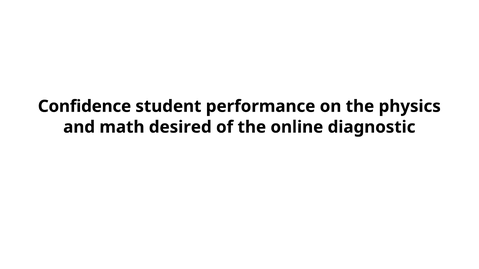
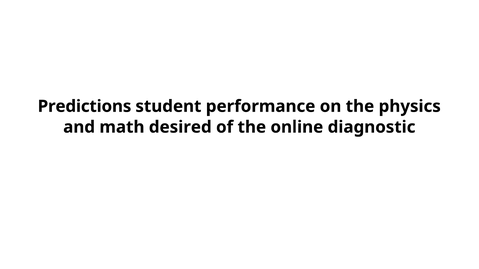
Confidence: Confidence -> Predictions (85, 106)
